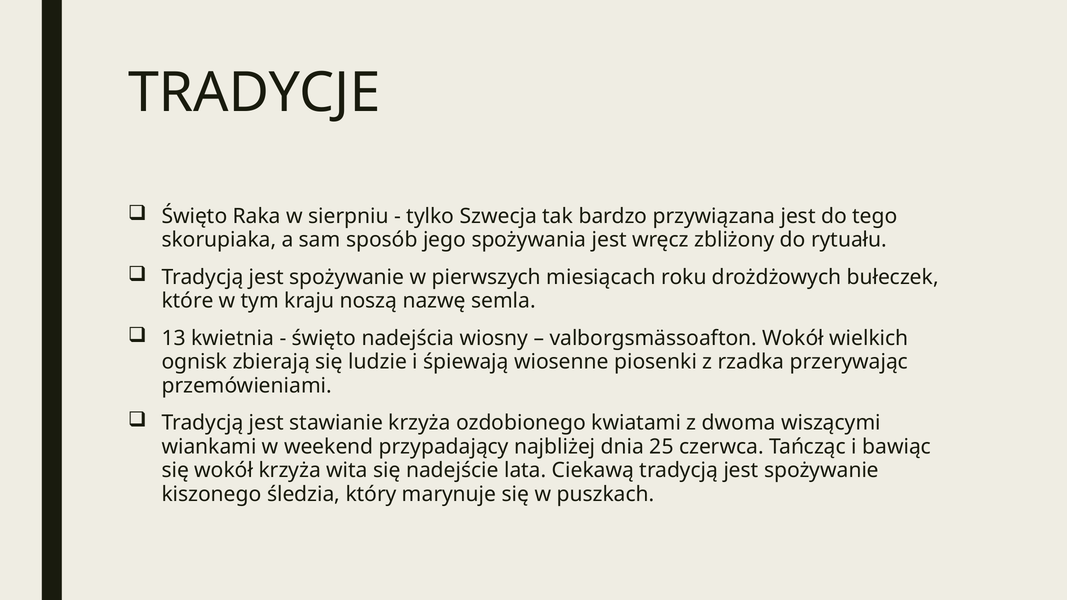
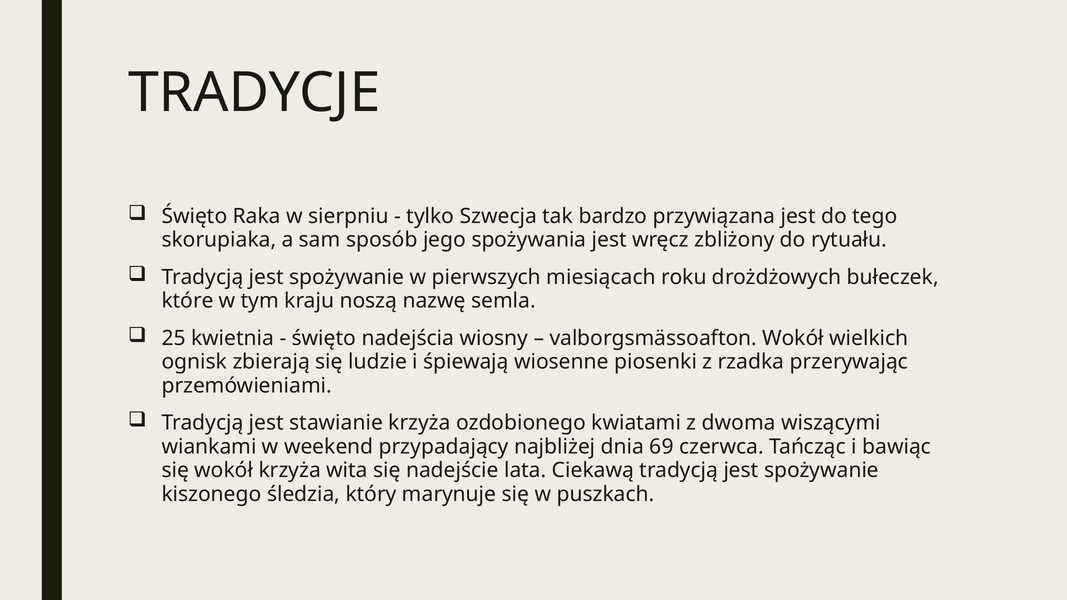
13: 13 -> 25 (174, 338)
25: 25 -> 69 (662, 447)
